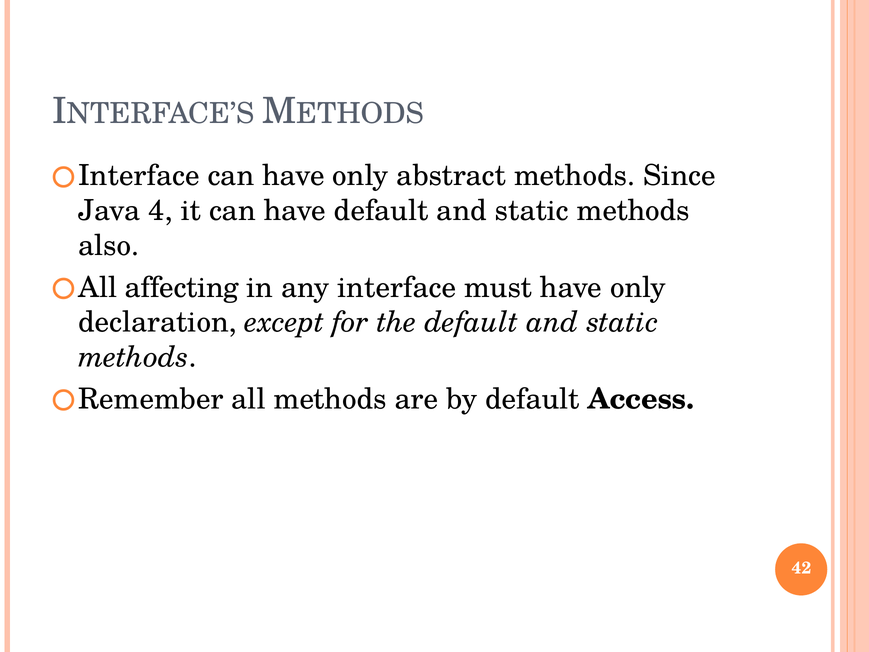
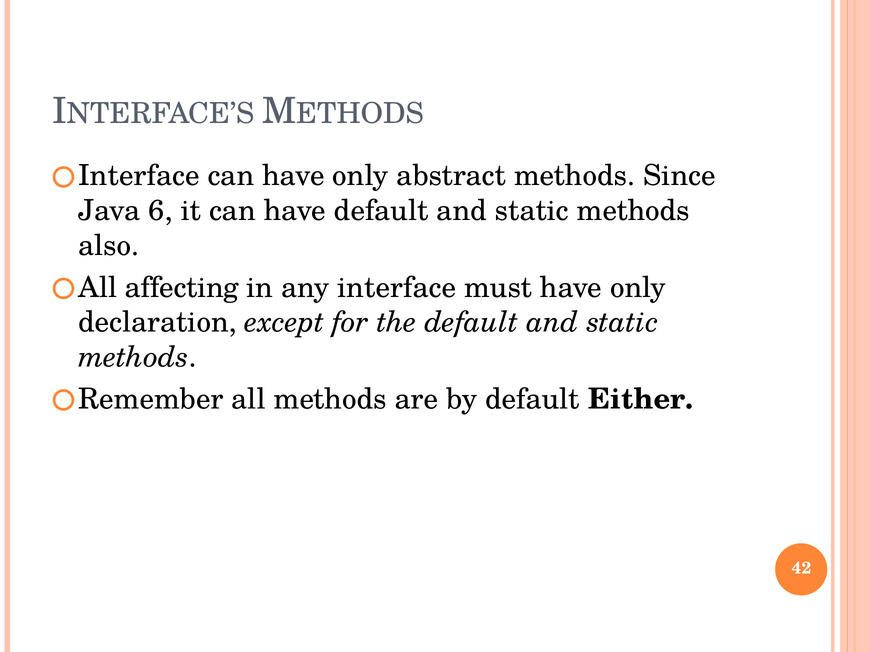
4: 4 -> 6 (161, 211)
Access: Access -> Either (641, 399)
